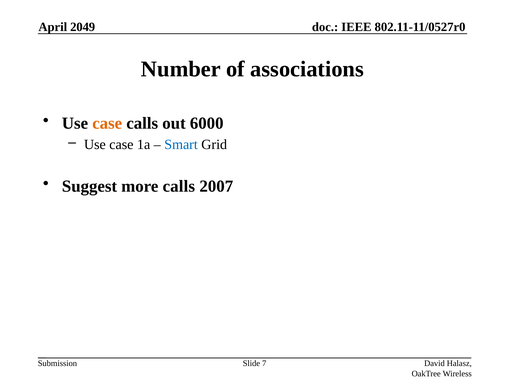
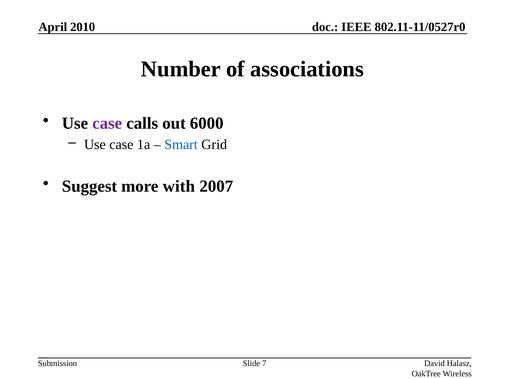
2049: 2049 -> 2010 (83, 27)
case colour: orange -> purple (107, 123)
more calls: calls -> with (179, 186)
